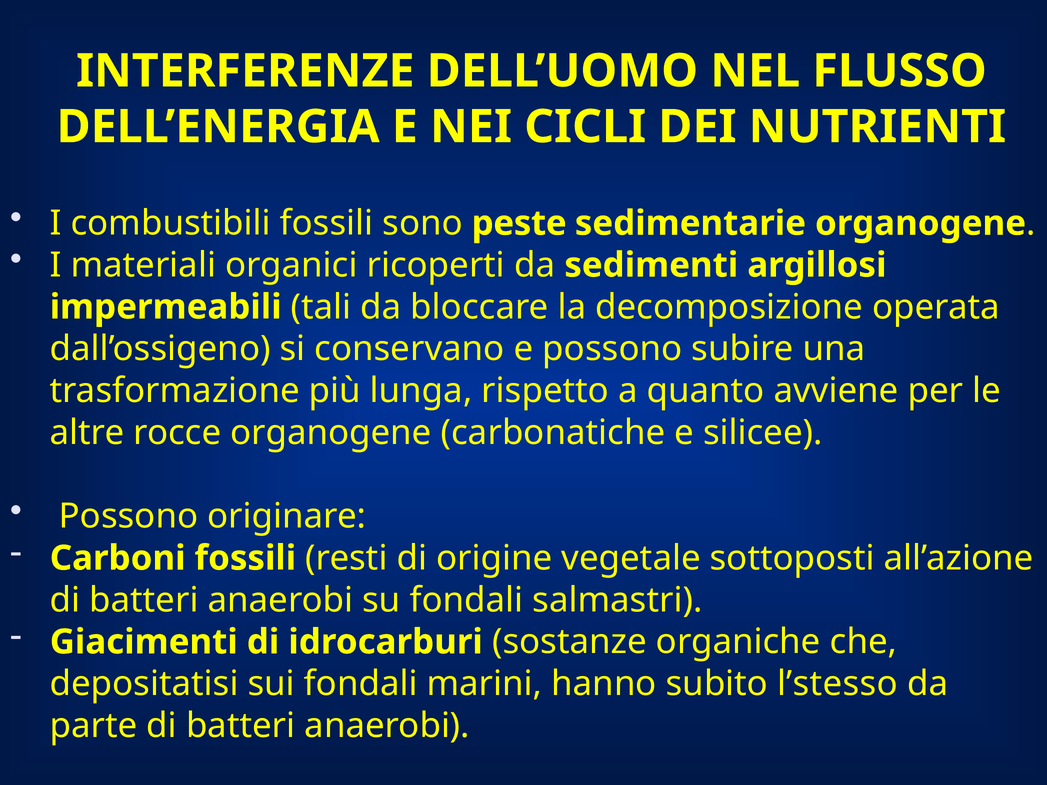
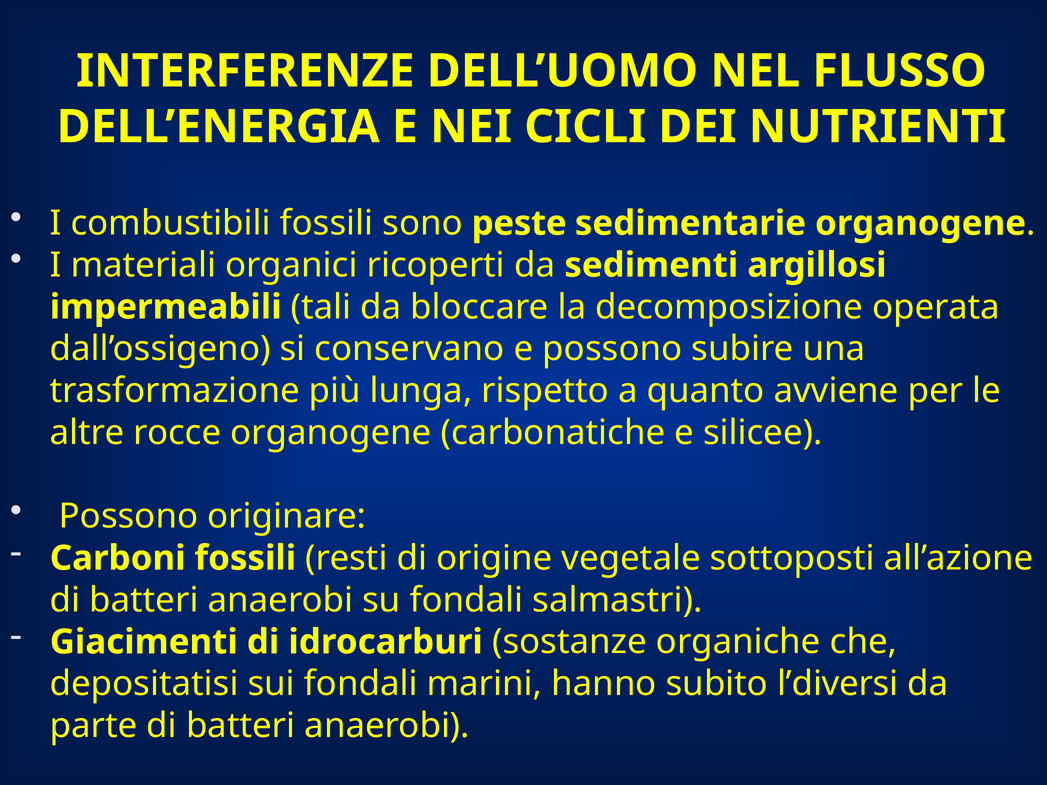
l’stesso: l’stesso -> l’diversi (838, 684)
